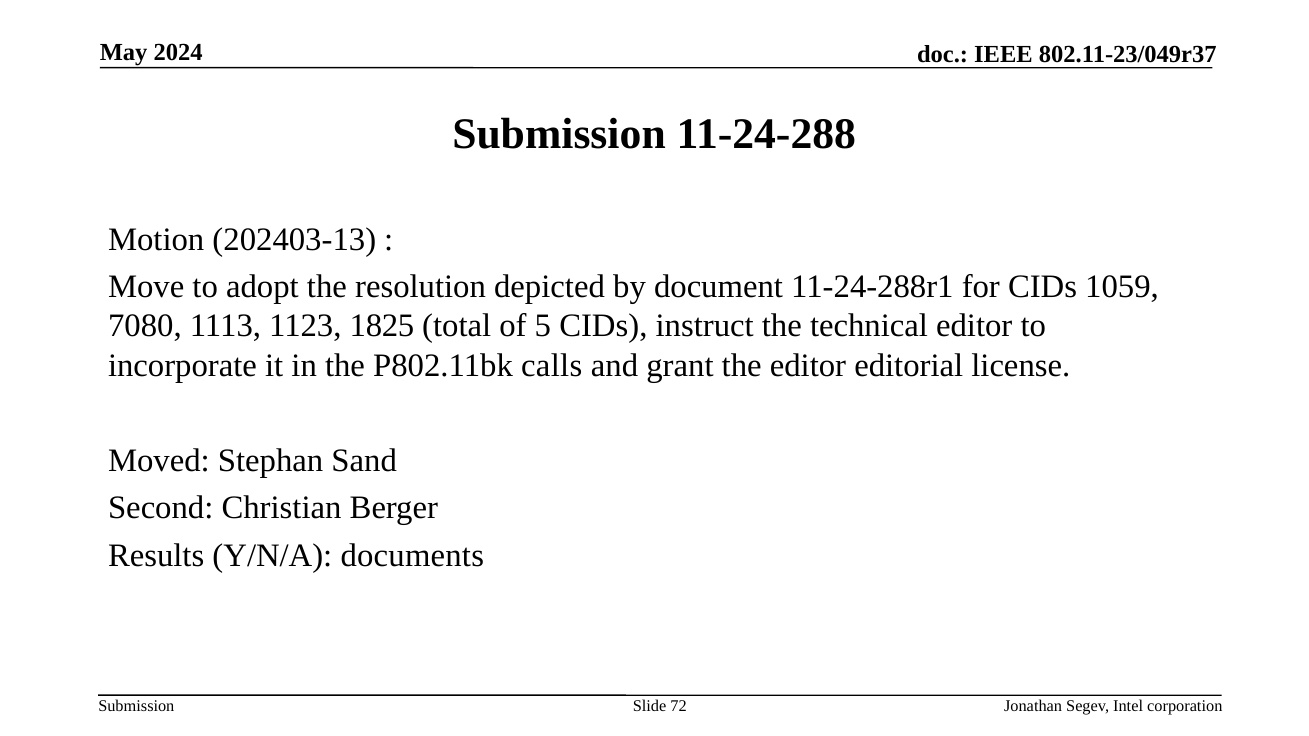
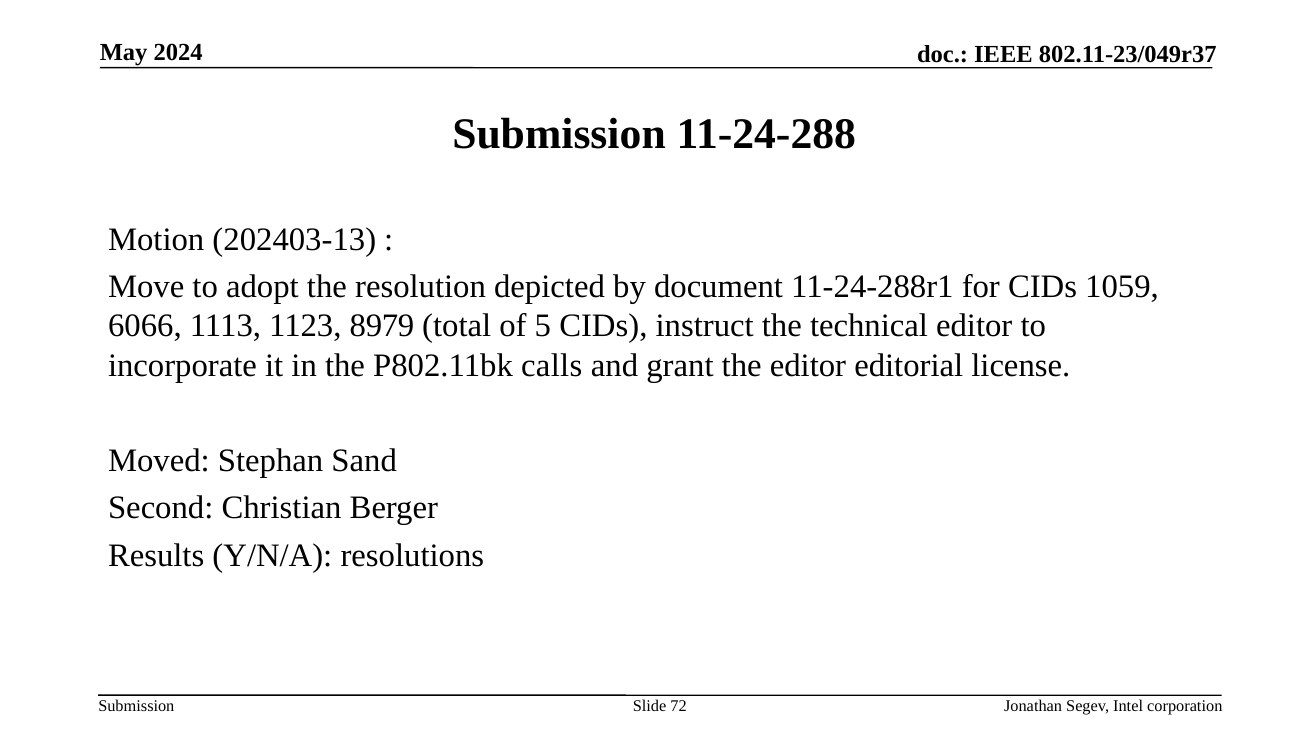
7080: 7080 -> 6066 (145, 326)
1825: 1825 -> 8979 (382, 326)
documents: documents -> resolutions (412, 555)
